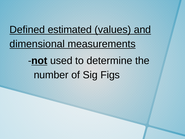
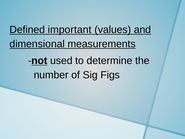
estimated: estimated -> important (70, 30)
